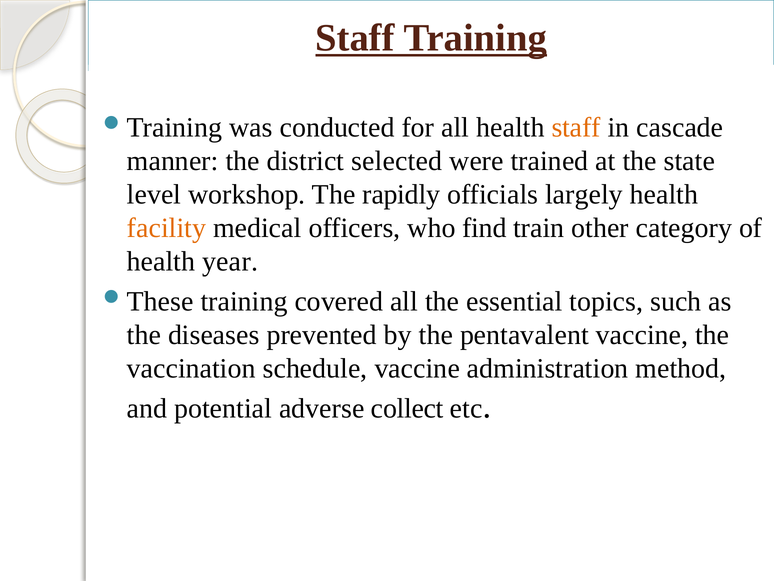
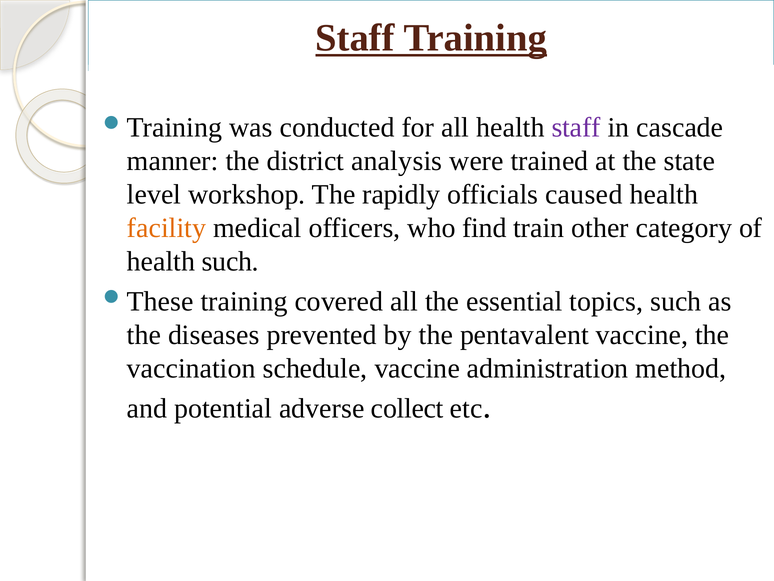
staff colour: orange -> purple (576, 127)
selected: selected -> analysis (397, 161)
largely: largely -> caused (584, 194)
health year: year -> such (230, 261)
